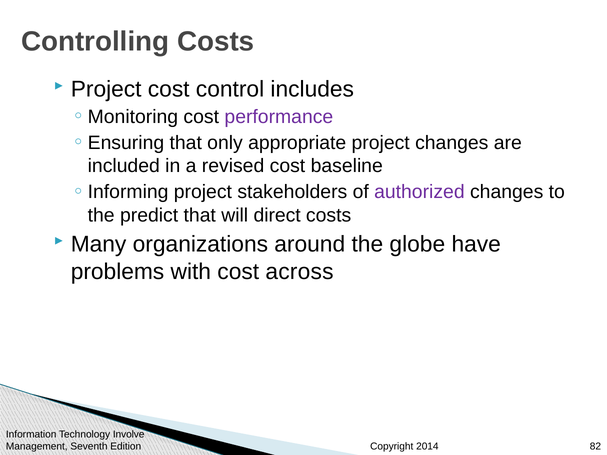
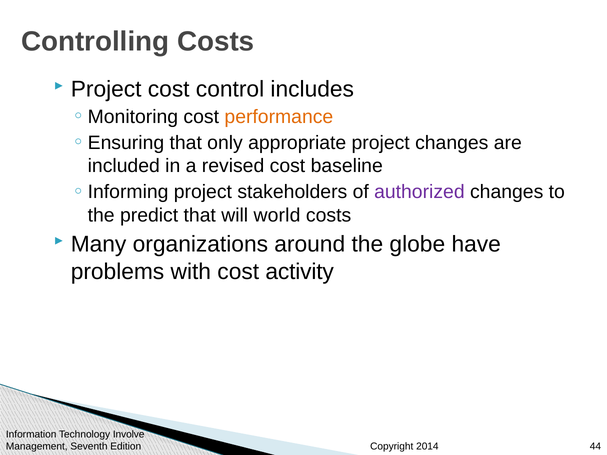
performance colour: purple -> orange (279, 117)
direct: direct -> world (277, 215)
across: across -> activity (300, 272)
82: 82 -> 44 (595, 447)
